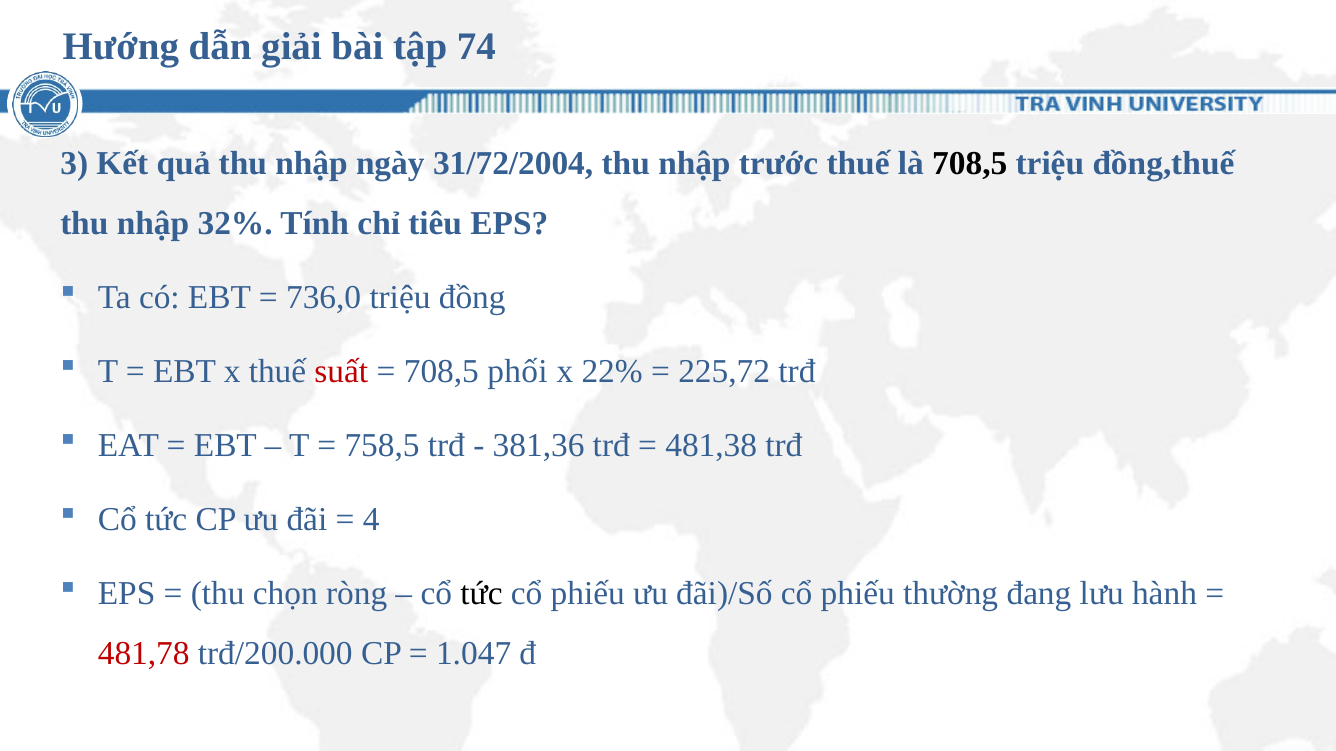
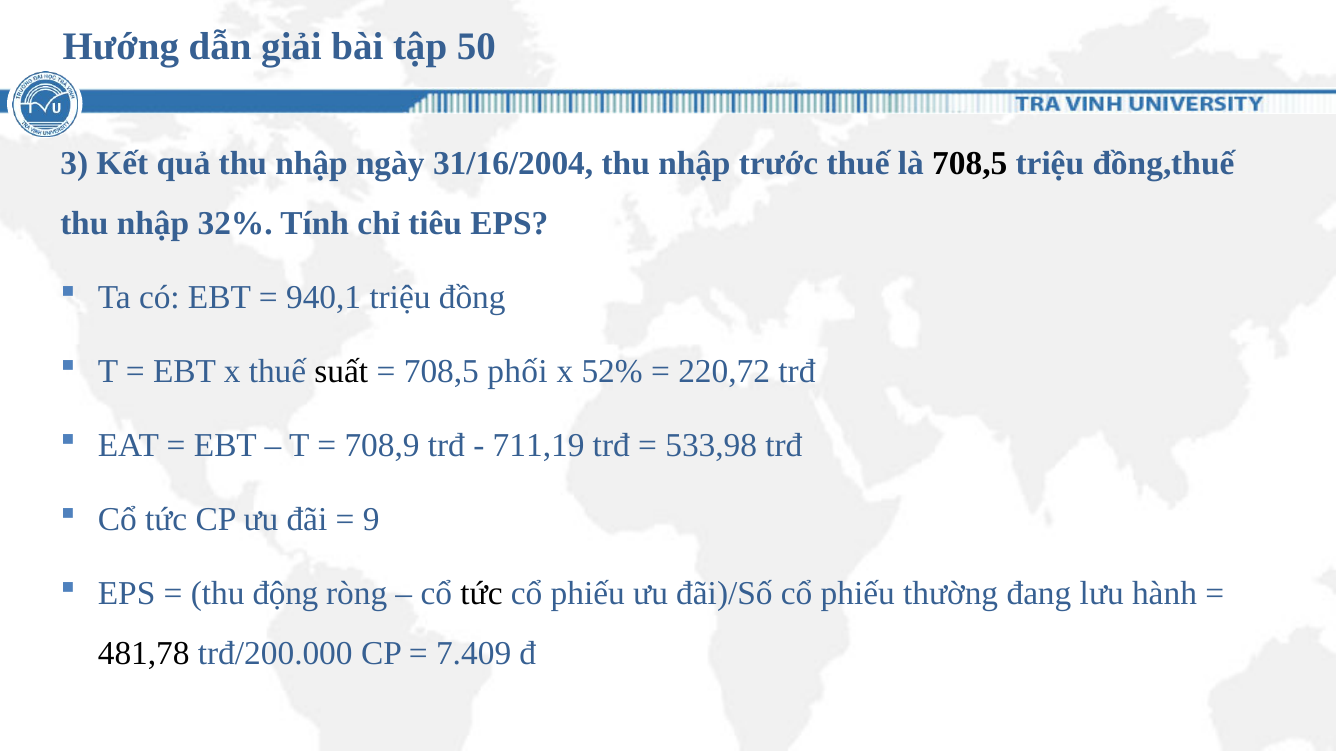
74: 74 -> 50 (476, 47)
31/72/2004: 31/72/2004 -> 31/16/2004 (513, 164)
736,0: 736,0 -> 940,1 (324, 298)
suất colour: red -> black (341, 372)
22%: 22% -> 52% (612, 372)
225,72: 225,72 -> 220,72 (724, 372)
758,5: 758,5 -> 708,9 (382, 446)
381,36: 381,36 -> 711,19 (539, 446)
481,38: 481,38 -> 533,98 (711, 446)
4: 4 -> 9 (371, 520)
chọn: chọn -> động (285, 594)
481,78 colour: red -> black (144, 654)
1.047: 1.047 -> 7.409 (474, 654)
